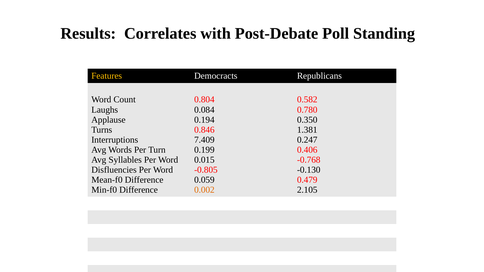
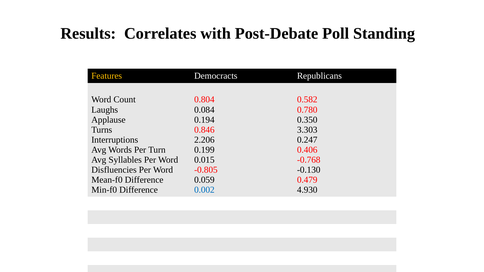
1.381: 1.381 -> 3.303 (307, 130)
7.409: 7.409 -> 2.206 (204, 140)
0.002 colour: orange -> blue (204, 190)
2.105: 2.105 -> 4.930 (307, 190)
